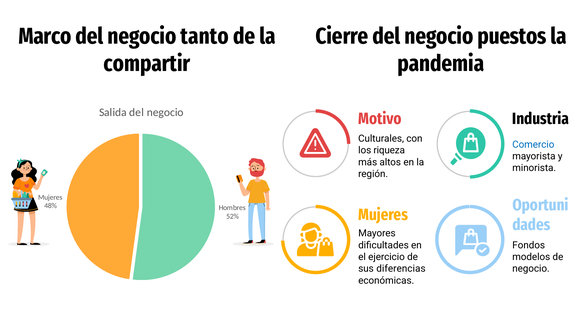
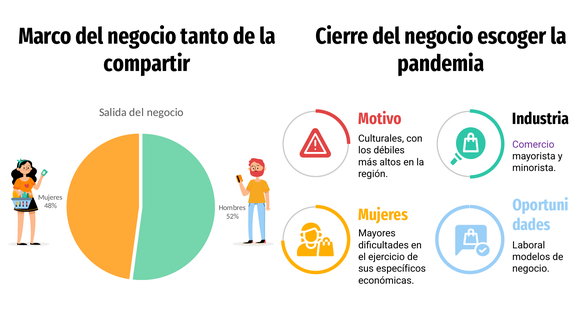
puestos: puestos -> escoger (512, 36)
Comercio colour: blue -> purple (533, 144)
riqueza: riqueza -> débiles (389, 150)
Fondos: Fondos -> Laboral (529, 245)
diferencias: diferencias -> específicos (401, 269)
